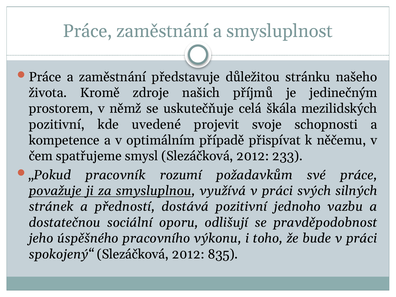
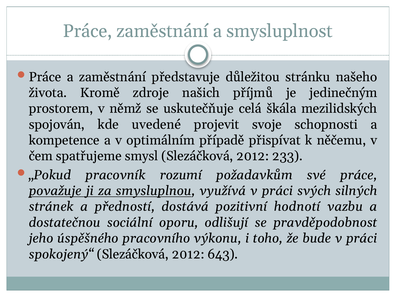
pozitivní: pozitivní -> spojován (57, 124)
jednoho: jednoho -> hodnotí (297, 207)
835: 835 -> 643 (223, 254)
